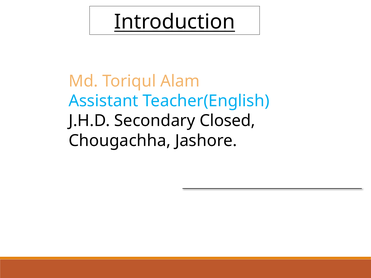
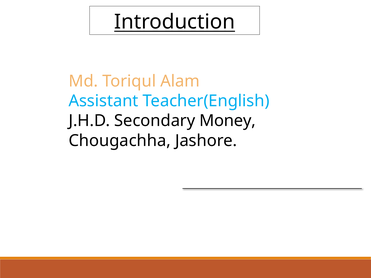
Closed: Closed -> Money (228, 121)
